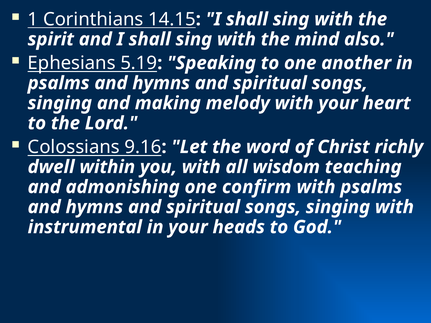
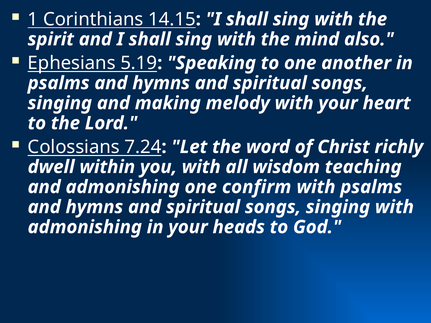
9.16: 9.16 -> 7.24 (143, 147)
instrumental: instrumental -> admonishing (85, 227)
